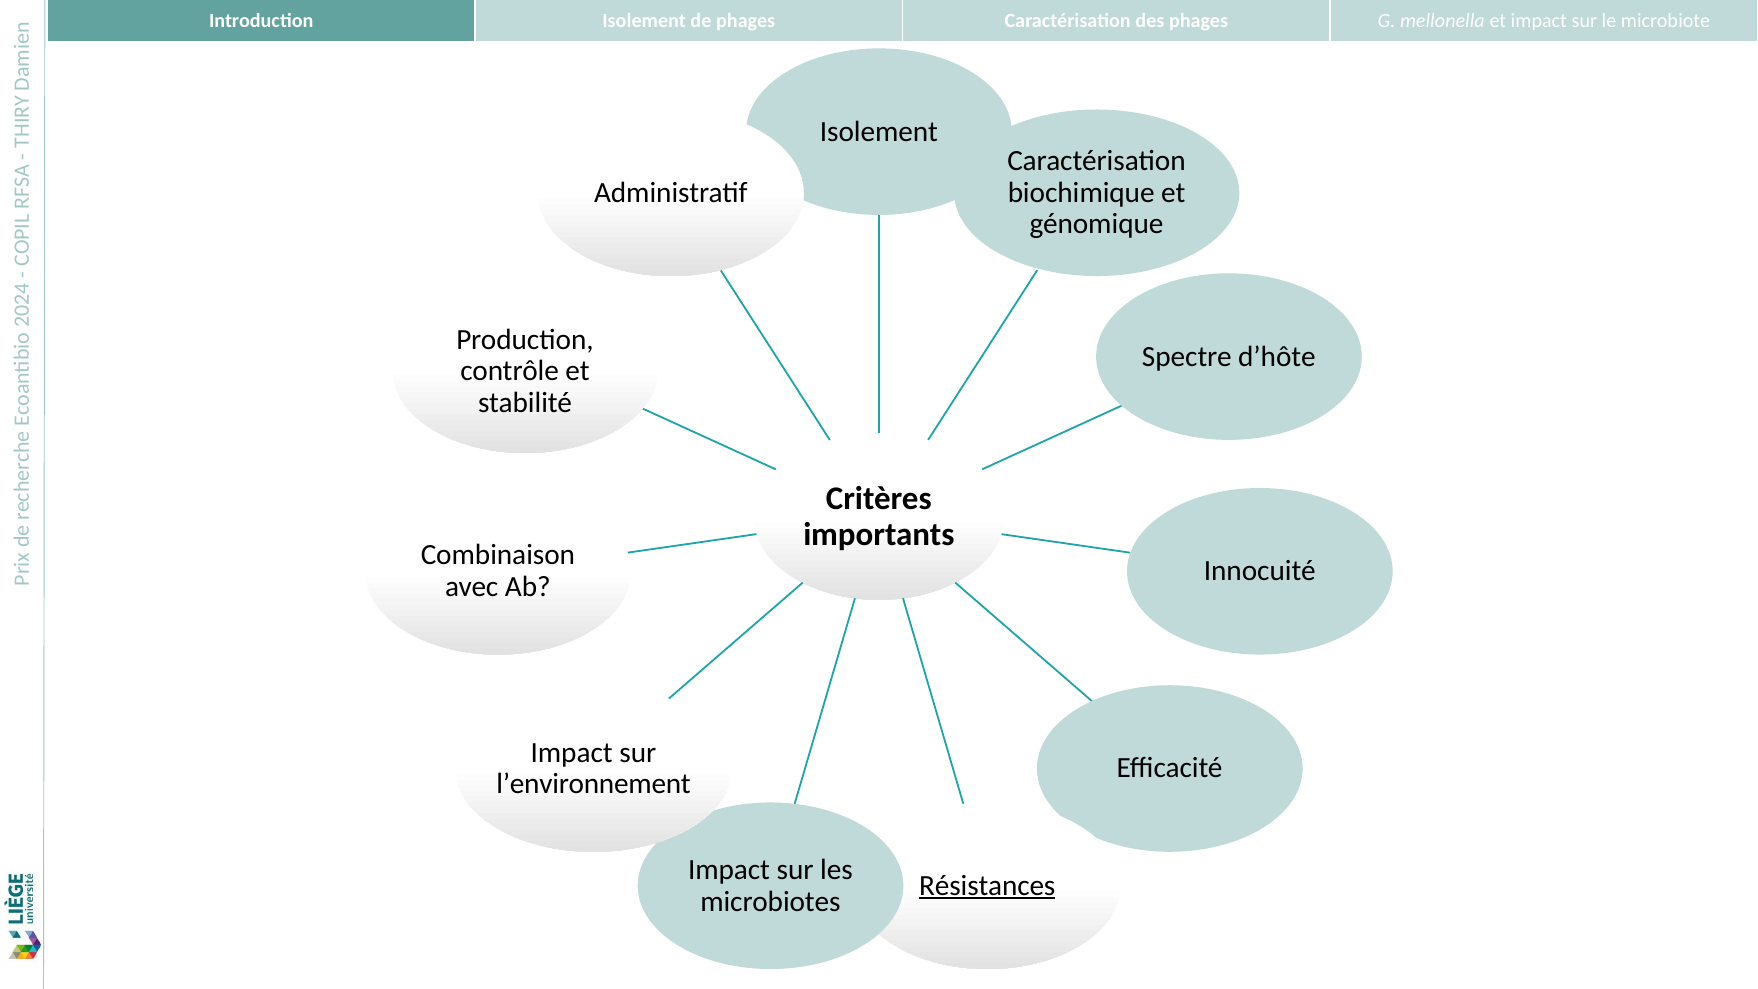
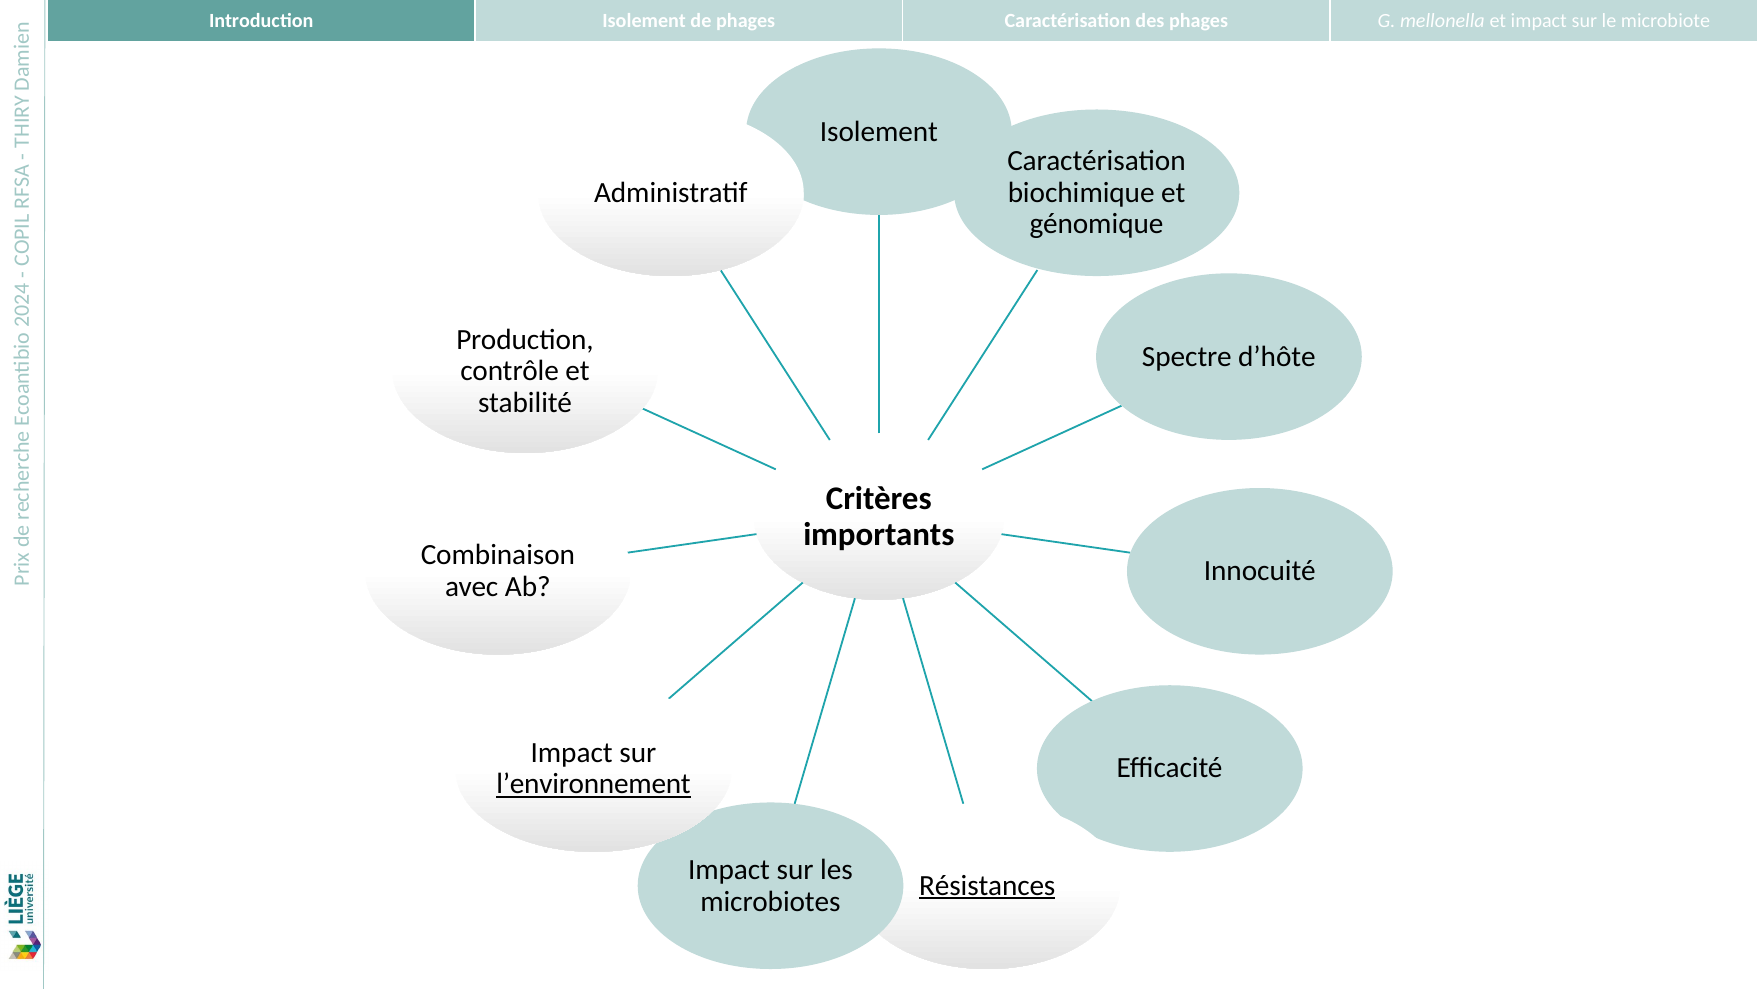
l’environnement underline: none -> present (594, 784)
